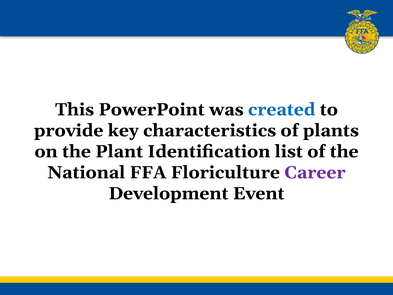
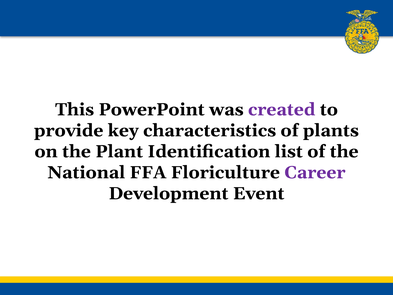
created colour: blue -> purple (282, 109)
